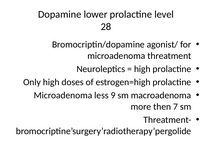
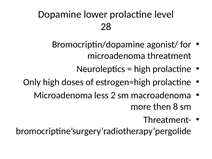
9: 9 -> 2 (113, 95)
7: 7 -> 8 (176, 107)
